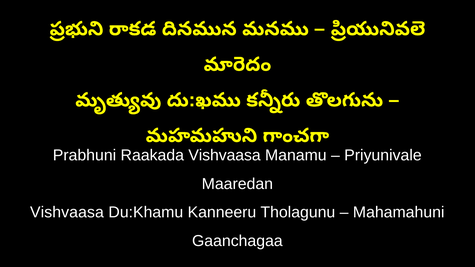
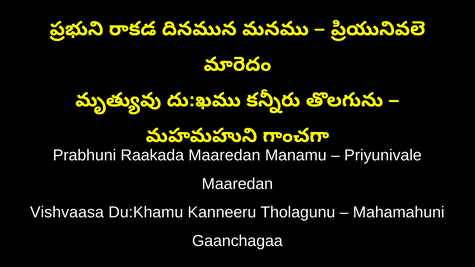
Raakada Vishvaasa: Vishvaasa -> Maaredan (224, 155)
